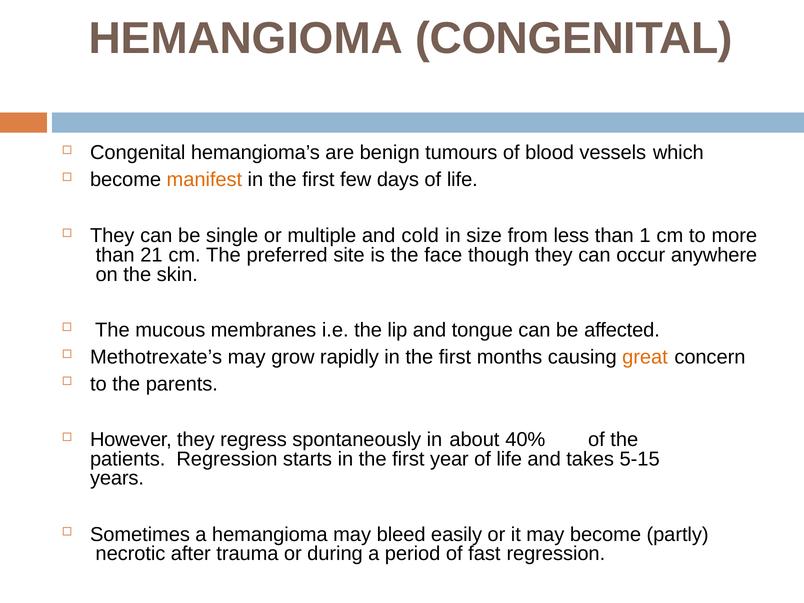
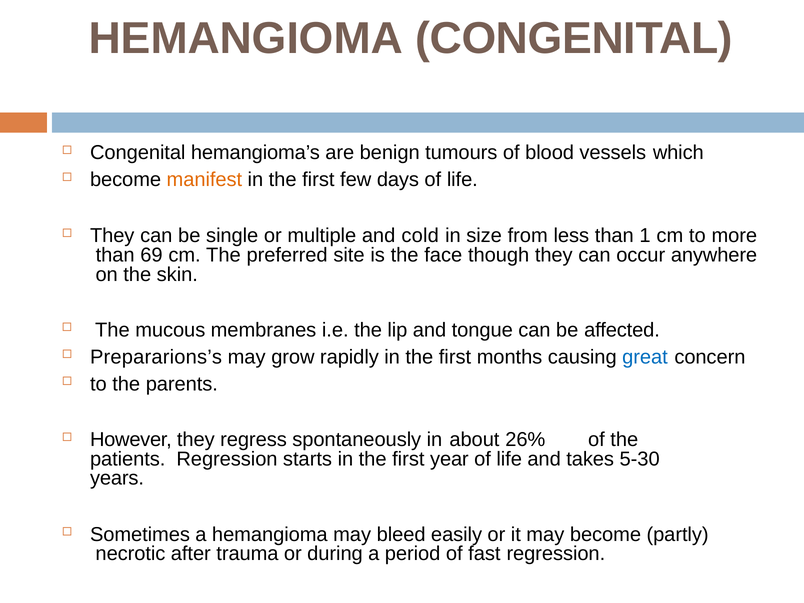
21: 21 -> 69 (152, 255)
Methotrexate’s: Methotrexate’s -> Prepararions’s (156, 357)
great colour: orange -> blue (645, 357)
40%: 40% -> 26% (525, 440)
5-15: 5-15 -> 5-30 (640, 459)
